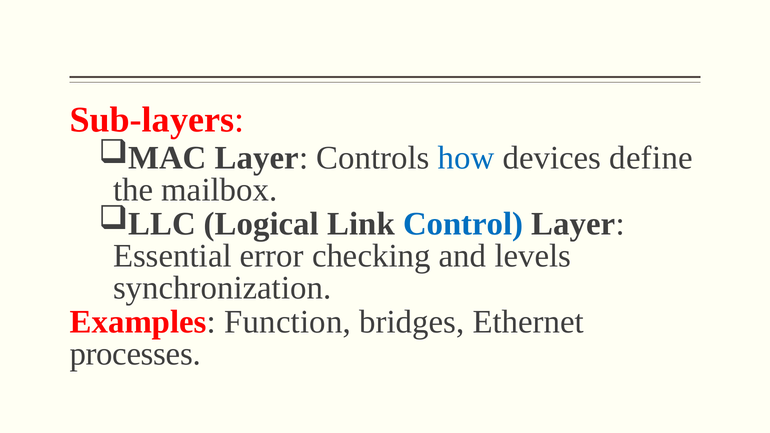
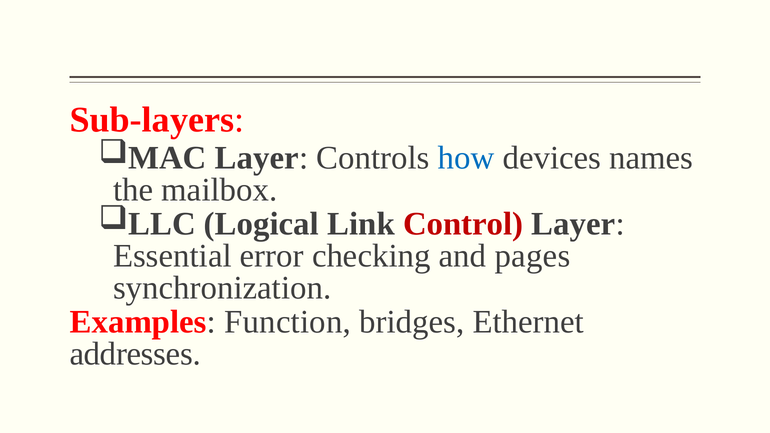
define: define -> names (651, 158)
Control colour: blue -> red (463, 224)
levels: levels -> pages (533, 256)
processes: processes -> addresses (135, 354)
